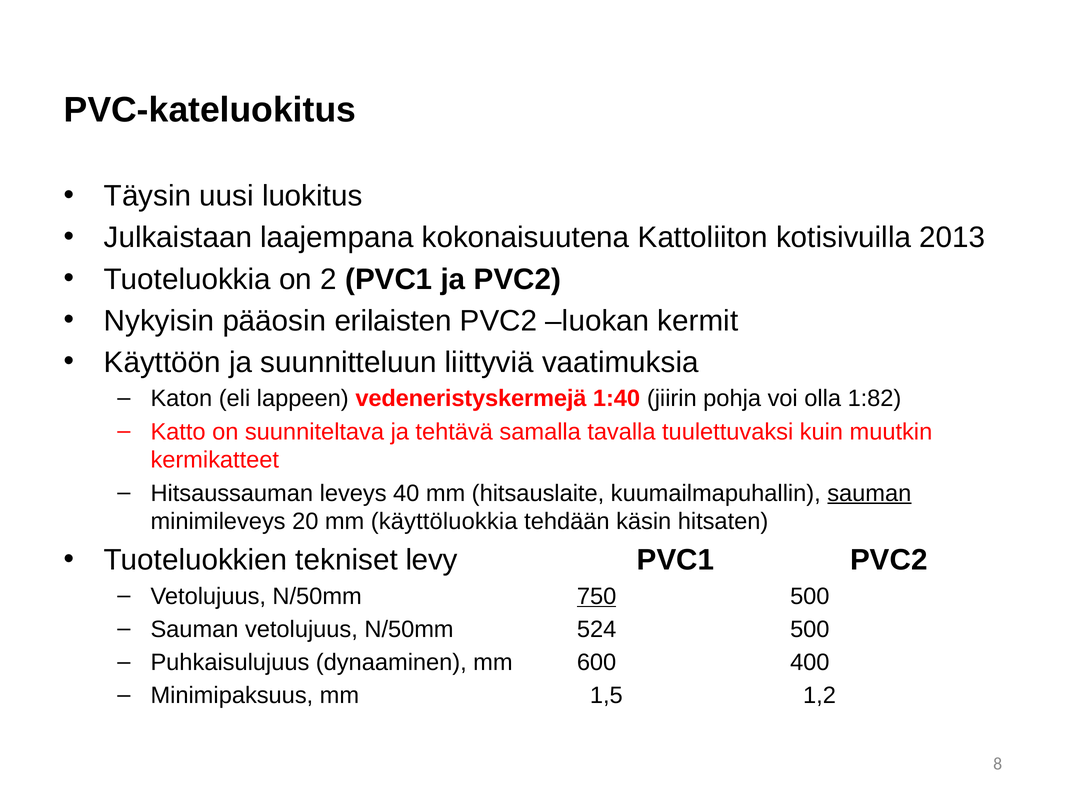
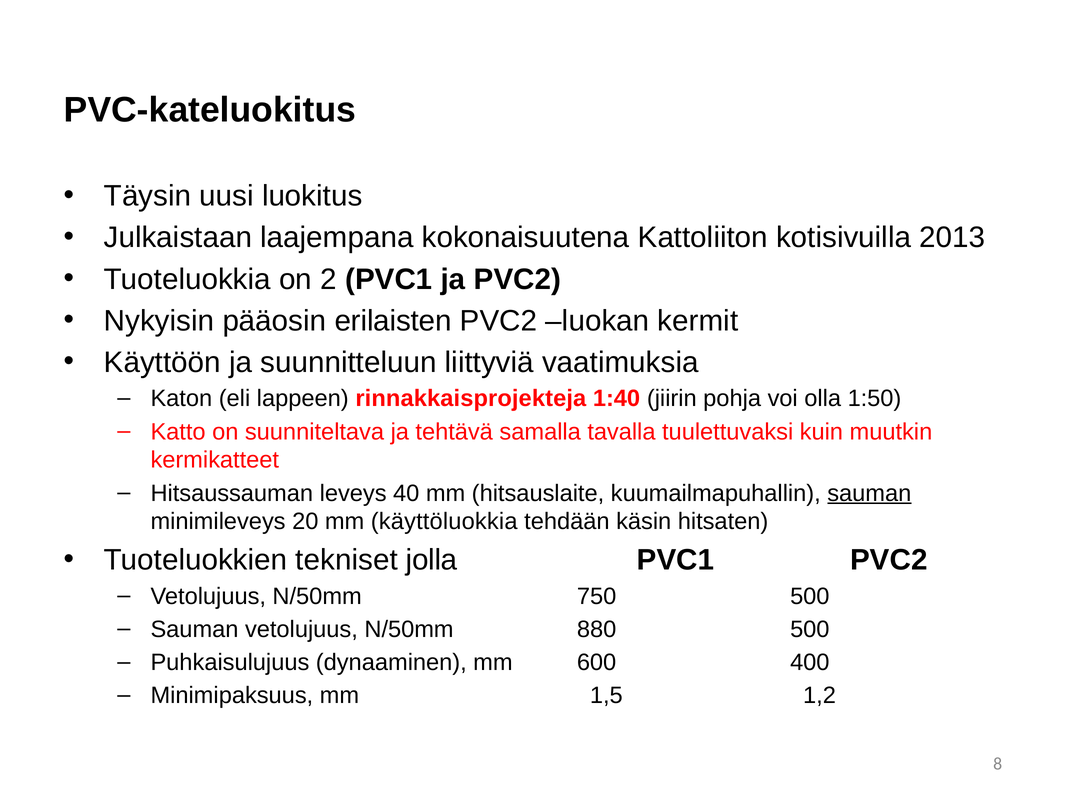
vedeneristyskermejä: vedeneristyskermejä -> rinnakkaisprojekteja (471, 398)
1:82: 1:82 -> 1:50 (874, 398)
levy: levy -> jolla (432, 560)
750 underline: present -> none (597, 596)
524: 524 -> 880 (597, 629)
